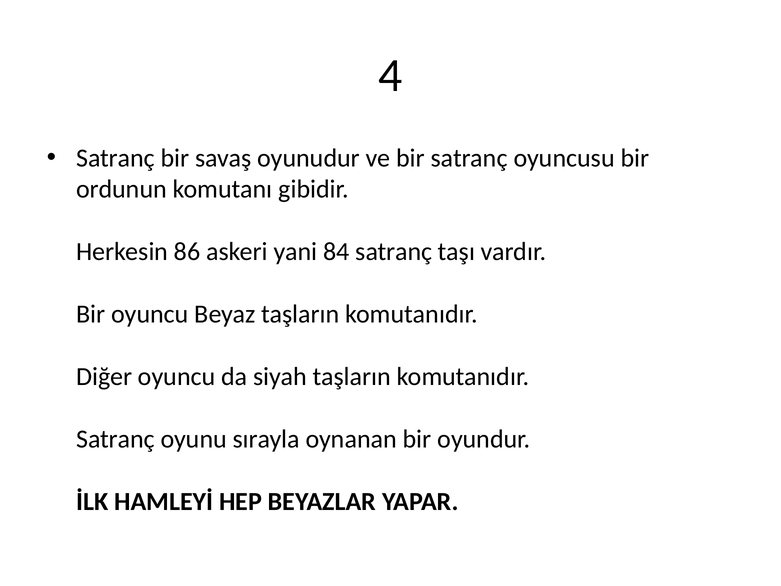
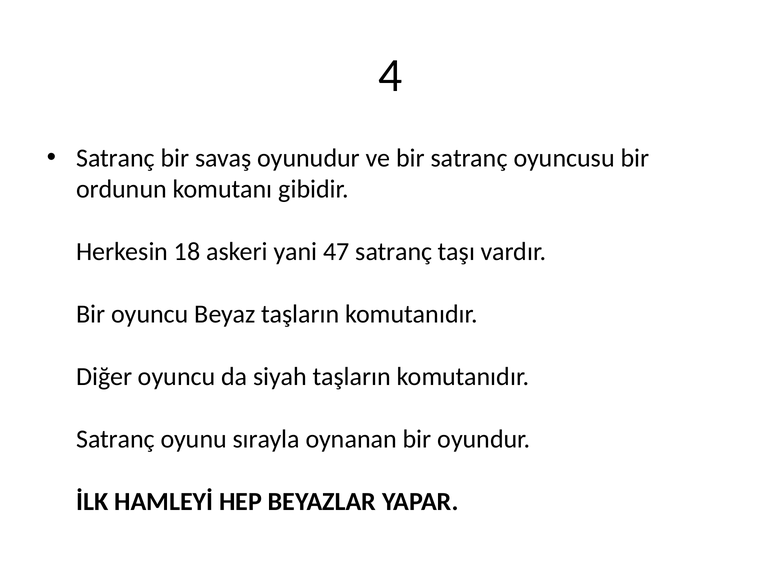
86: 86 -> 18 (187, 252)
84: 84 -> 47 (336, 252)
